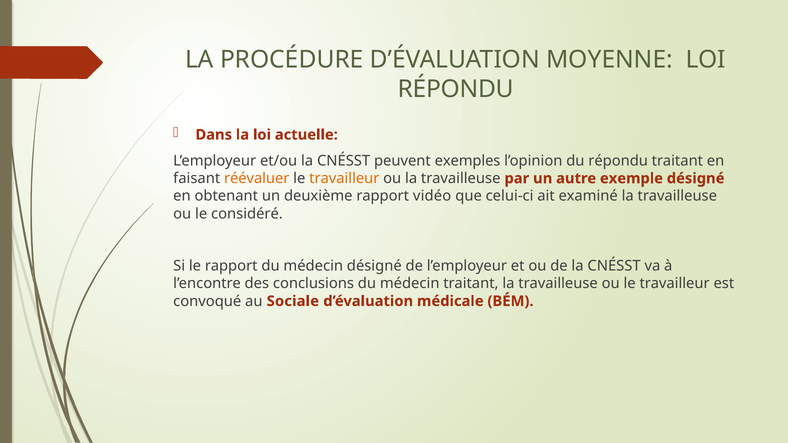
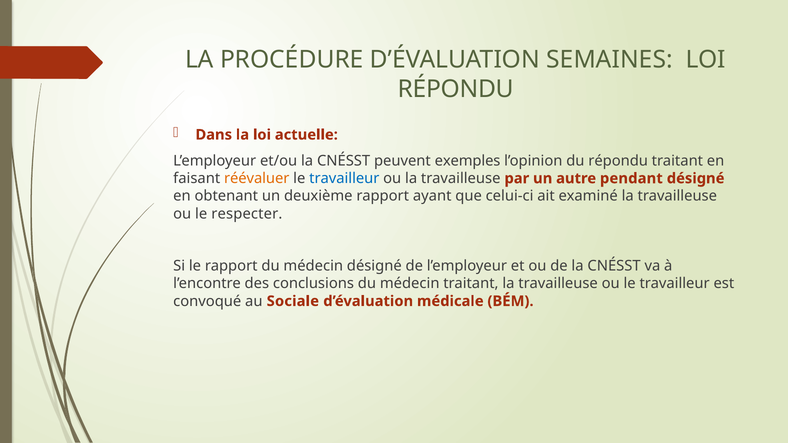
MOYENNE: MOYENNE -> SEMAINES (610, 60)
travailleur colour: orange -> blue (344, 178)
exemple: exemple -> pendant (631, 178)
vidéo: vidéo -> ayant (432, 196)
considéré: considéré -> respecter (247, 214)
